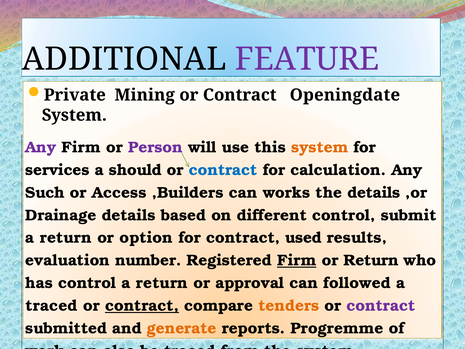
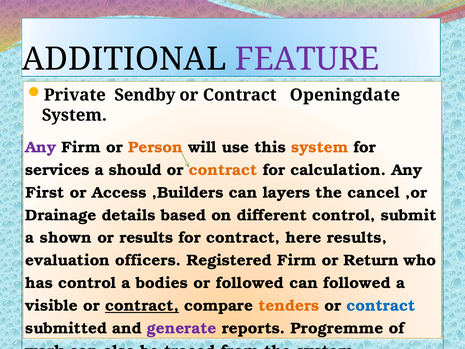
Mining: Mining -> Sendby (145, 95)
Person colour: purple -> orange (155, 147)
contract colour: blue -> orange (223, 170)
Such: Such -> First (45, 192)
works: works -> layers (286, 192)
the details: details -> cancel (374, 192)
return: return -> shown (66, 238)
or option: option -> results (146, 238)
used: used -> here (303, 238)
number: number -> officers (148, 260)
Firm underline: present -> none (297, 260)
return: return -> bodies (162, 283)
or approval: approval -> followed (250, 283)
traced: traced -> visible (52, 306)
contract colour: purple -> blue (381, 306)
generate colour: orange -> purple (182, 328)
